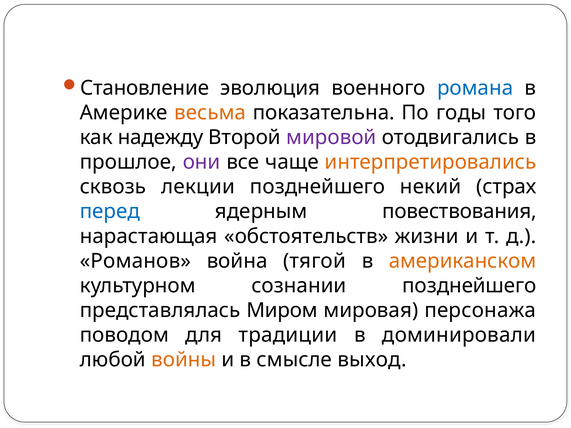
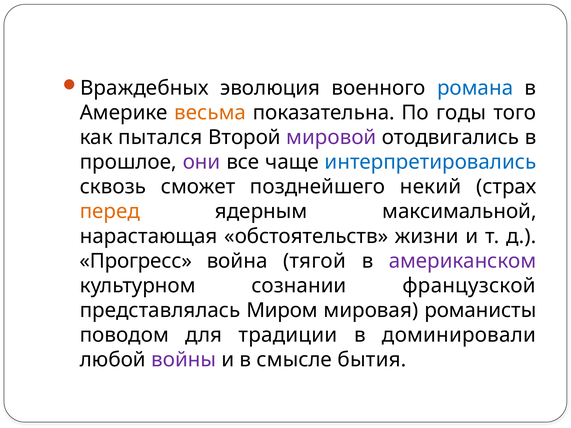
Становление: Становление -> Враждебных (144, 88)
надежду: надежду -> пытался (160, 137)
интерпретировались colour: orange -> blue (430, 162)
лекции: лекции -> сможет (198, 187)
перед colour: blue -> orange (110, 212)
повествования: повествования -> максимальной (459, 212)
Романов: Романов -> Прогресс (136, 261)
американском colour: orange -> purple (463, 261)
сознании позднейшего: позднейшего -> французской (469, 286)
персонажа: персонажа -> романисты (480, 311)
войны colour: orange -> purple (184, 360)
выход: выход -> бытия (372, 360)
